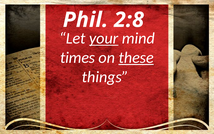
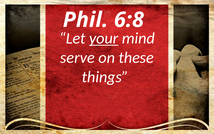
2:8: 2:8 -> 6:8 (129, 20)
times: times -> serve (77, 58)
these underline: present -> none (136, 58)
